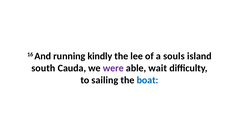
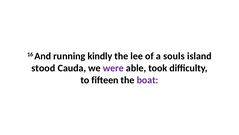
south: south -> stood (43, 68)
wait: wait -> took (158, 68)
sailing: sailing -> fifteen (105, 80)
boat colour: blue -> purple (148, 80)
